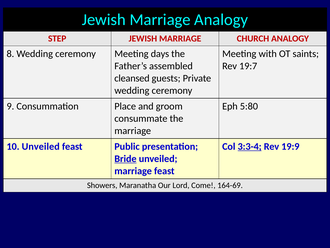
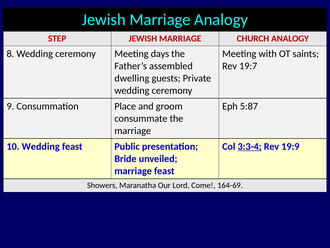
cleansed: cleansed -> dwelling (132, 78)
5:80: 5:80 -> 5:87 (249, 106)
10 Unveiled: Unveiled -> Wedding (41, 146)
Bride underline: present -> none (125, 158)
